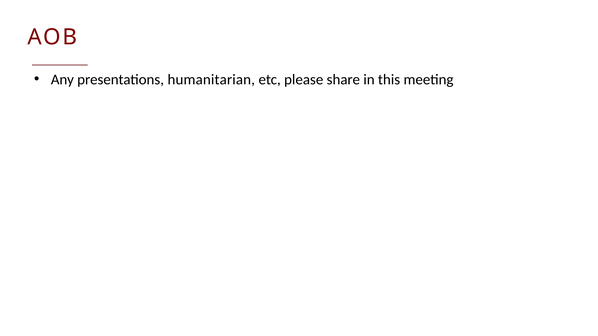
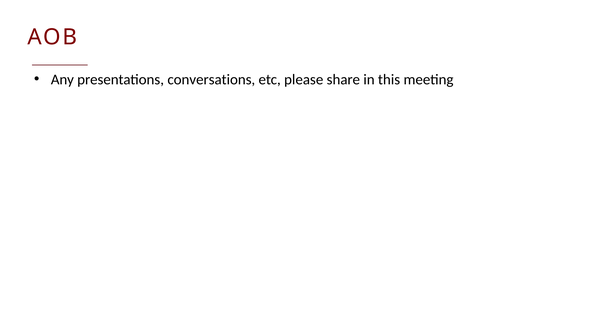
humanitarian: humanitarian -> conversations (211, 80)
